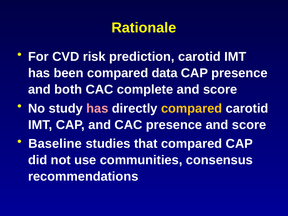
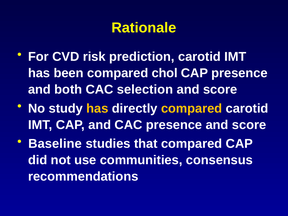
data: data -> chol (165, 73)
complete: complete -> selection (145, 89)
has colour: pink -> yellow (97, 108)
